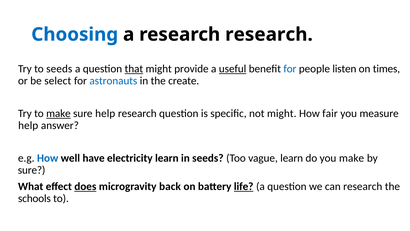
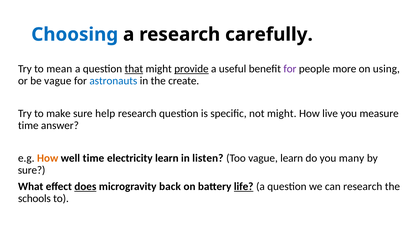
research research: research -> carefully (269, 34)
to seeds: seeds -> mean (59, 69)
provide underline: none -> present (191, 69)
useful underline: present -> none (233, 69)
for colour: blue -> purple (290, 69)
listen: listen -> more (344, 69)
times: times -> using (386, 69)
be select: select -> vague (58, 81)
make underline: present -> none (58, 113)
fair: fair -> live (330, 113)
help: help -> time (28, 125)
How colour: blue -> orange (48, 158)
well have: have -> time (93, 158)
in seeds: seeds -> listen (208, 158)
you make: make -> many (352, 158)
